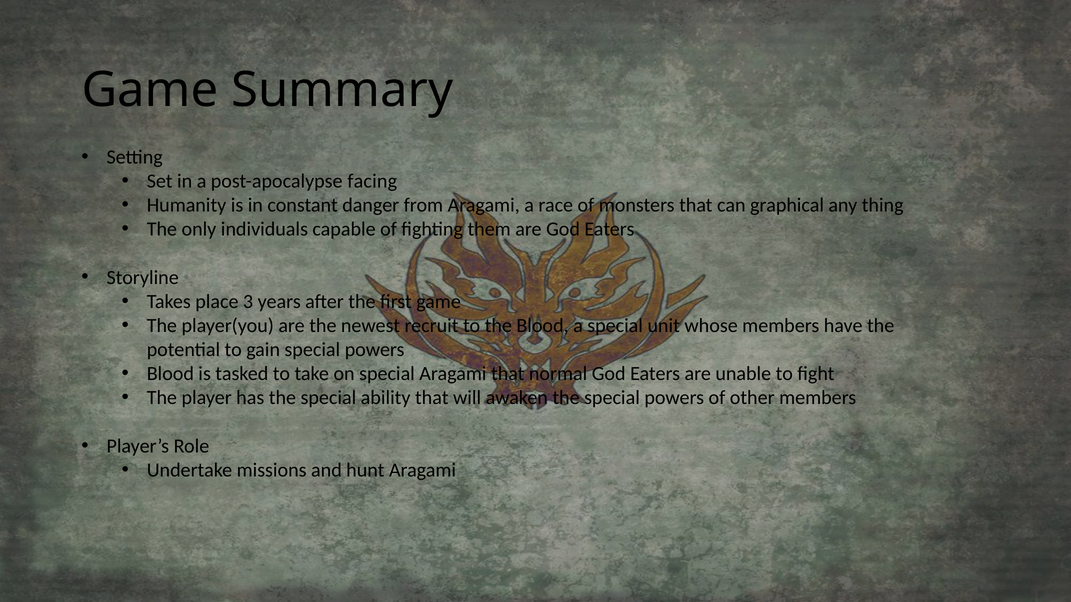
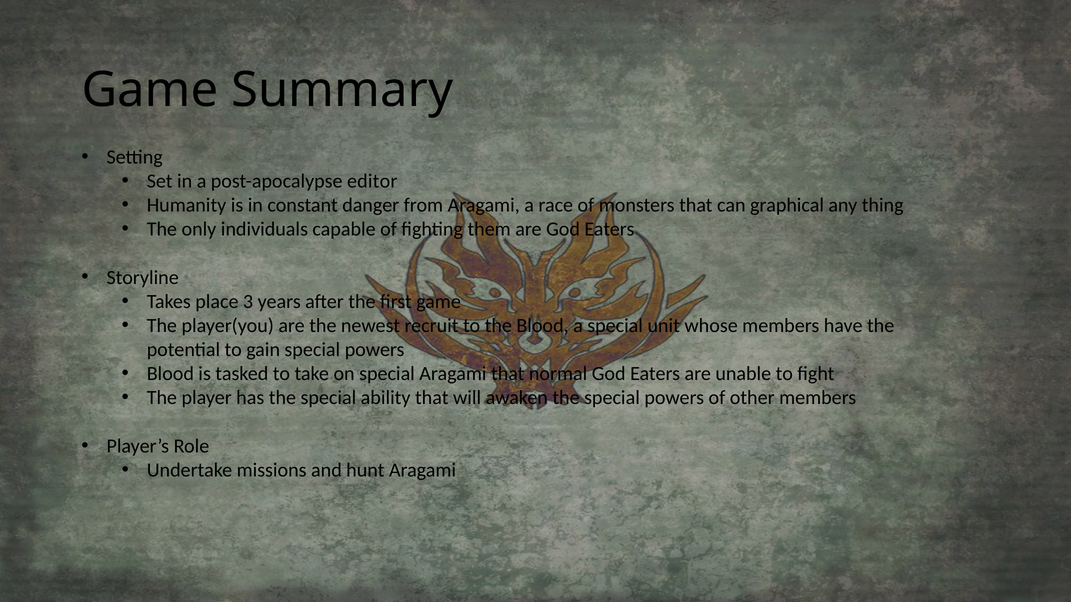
facing: facing -> editor (372, 181)
